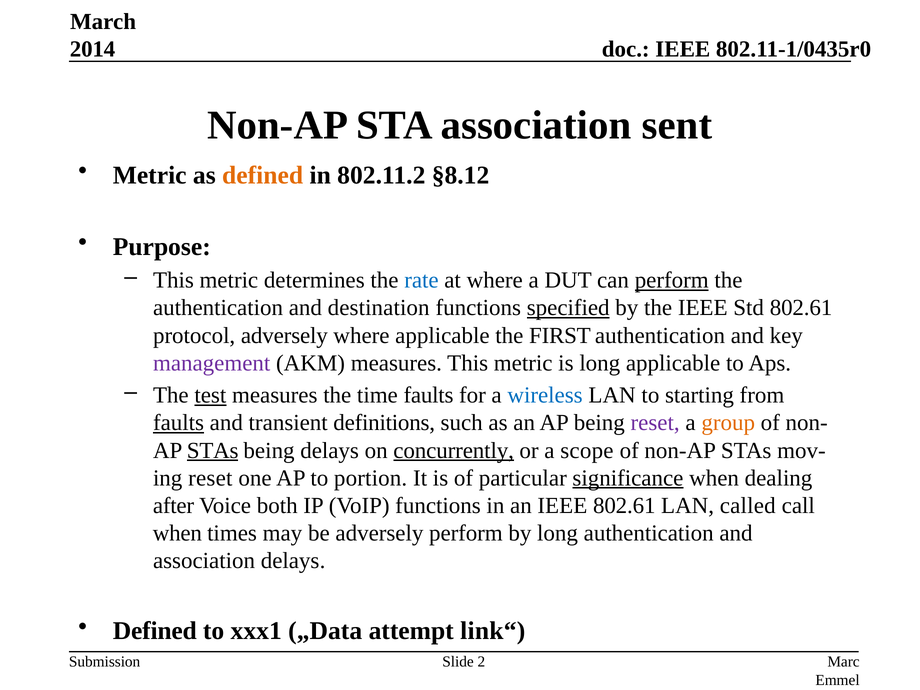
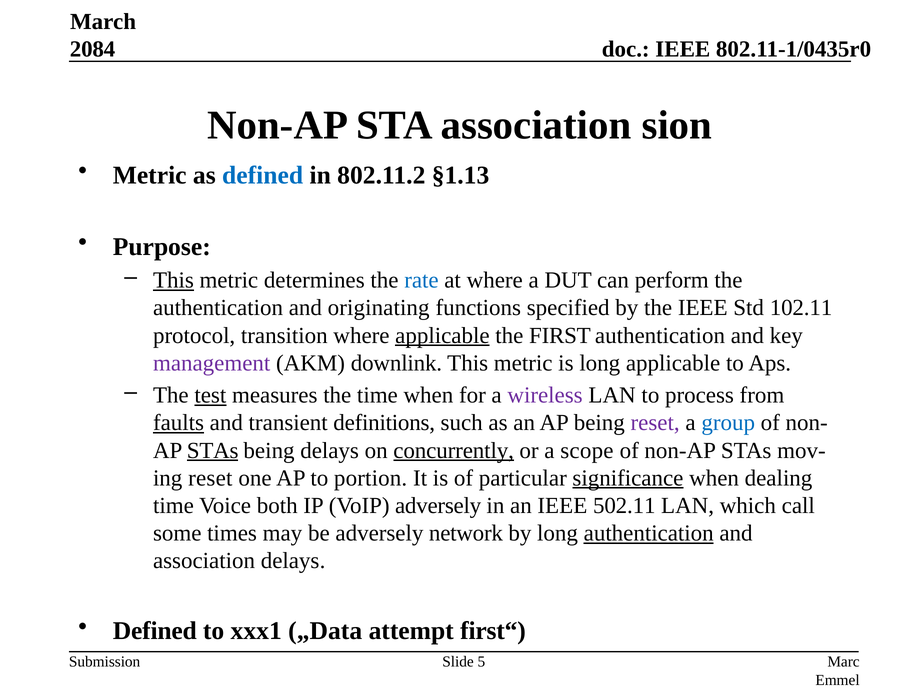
2014: 2014 -> 2084 (93, 49)
sent: sent -> sion (677, 125)
defined colour: orange -> blue (263, 175)
§8.12: §8.12 -> §1.13 (461, 175)
This underline: none -> present (173, 280)
perform underline: present -> none (672, 280)
destination: destination -> originating (379, 308)
specified underline: present -> none (568, 308)
Std 802.61: 802.61 -> 102.11 (801, 308)
protocol adversely: adversely -> transition (284, 335)
applicable underline: none -> present (442, 335)
AKM measures: measures -> downlink (396, 363)
time faults: faults -> when (428, 395)
wireless colour: blue -> purple (545, 395)
starting: starting -> process (699, 395)
group colour: orange -> blue (728, 423)
after: after -> time (173, 506)
VoIP functions: functions -> adversely (438, 506)
IEEE 802.61: 802.61 -> 502.11 (624, 506)
called: called -> which (748, 506)
when: when -> some (177, 533)
adversely perform: perform -> network (466, 533)
authentication underline: none -> present (649, 533)
link“: link“ -> first“ (493, 631)
2: 2 -> 5 (481, 662)
